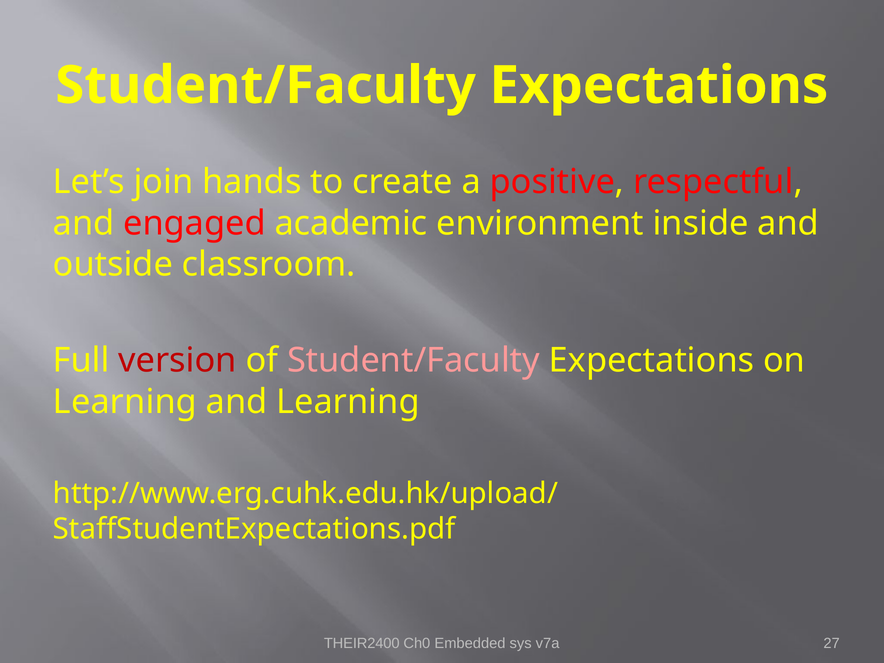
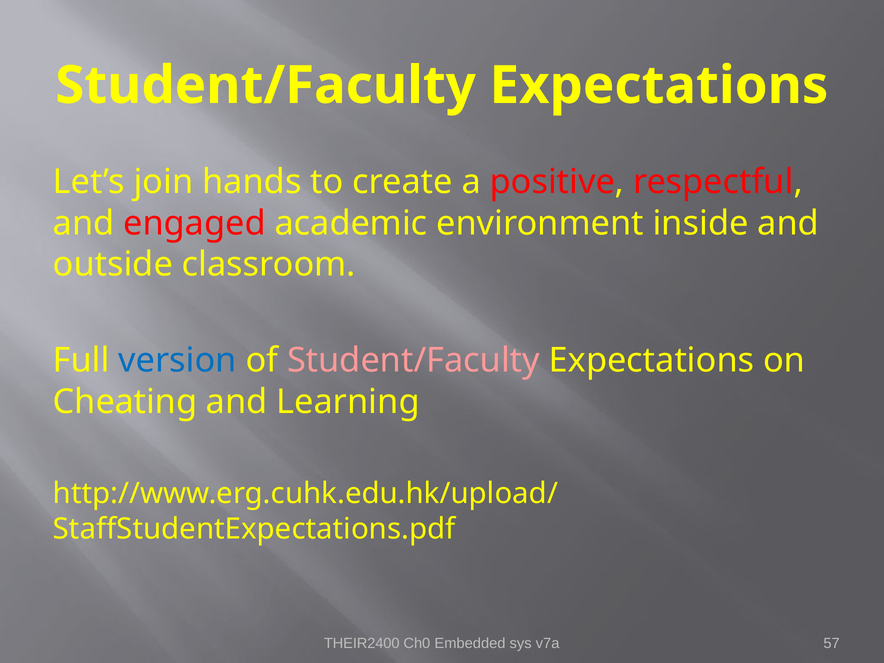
version colour: red -> blue (178, 360)
Learning: Learning -> Cheating (125, 402)
27: 27 -> 57 (832, 643)
